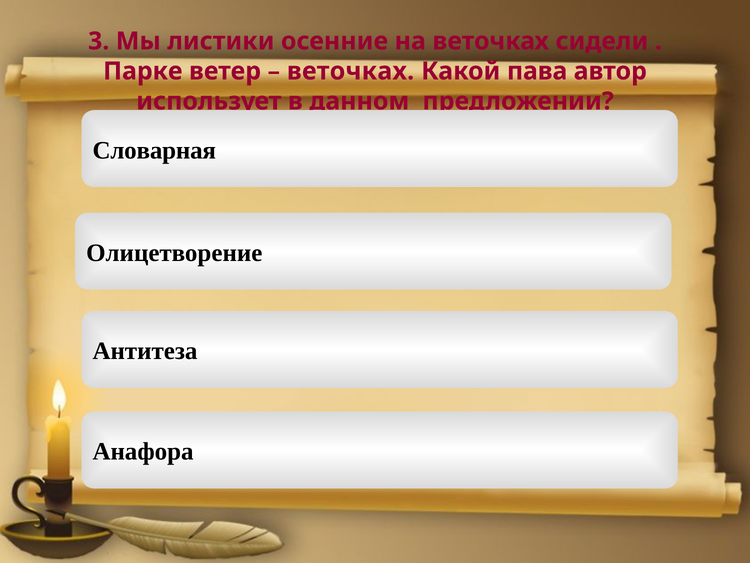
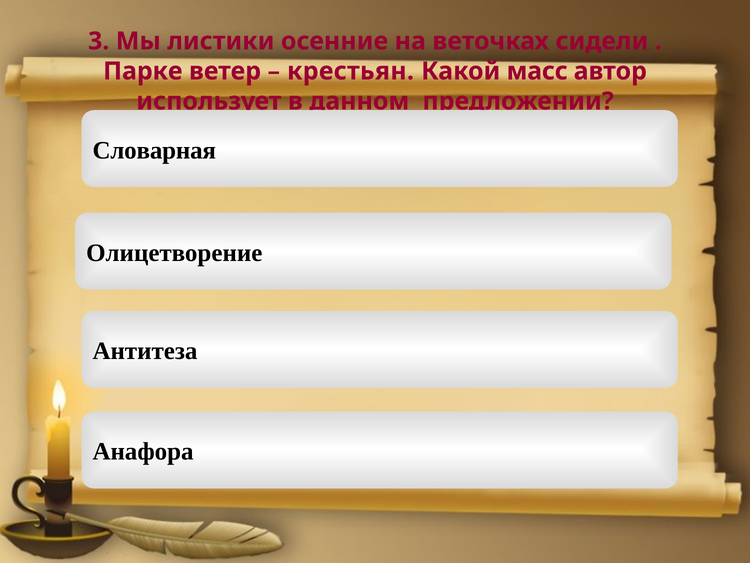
веточках: веточках -> крестьян (351, 71)
пава: пава -> масс (537, 71)
